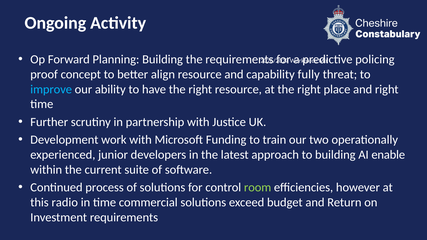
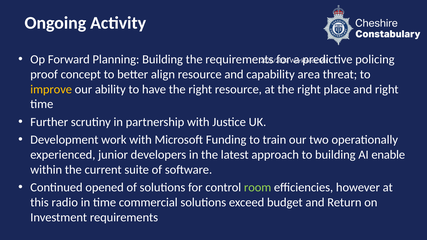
fully: fully -> area (309, 74)
improve colour: light blue -> yellow (51, 89)
process: process -> opened (105, 188)
